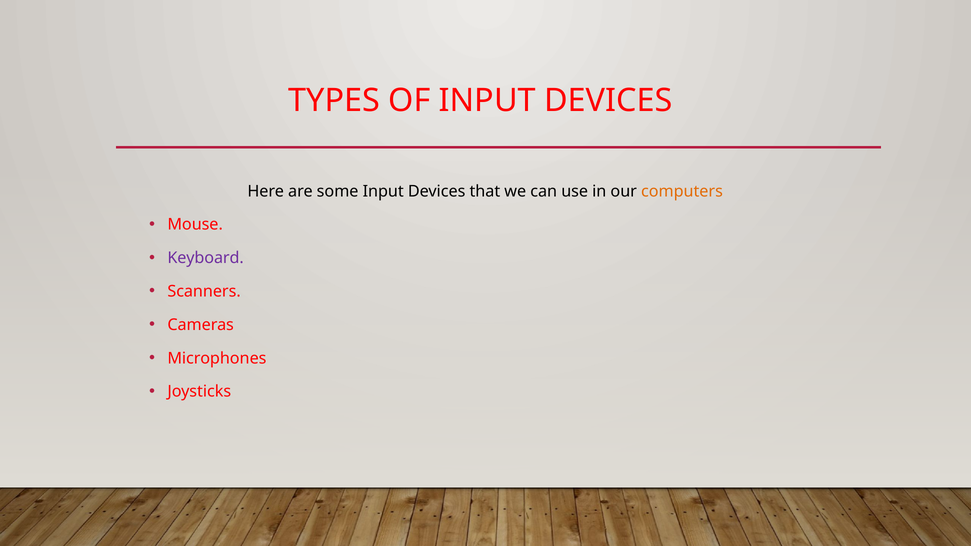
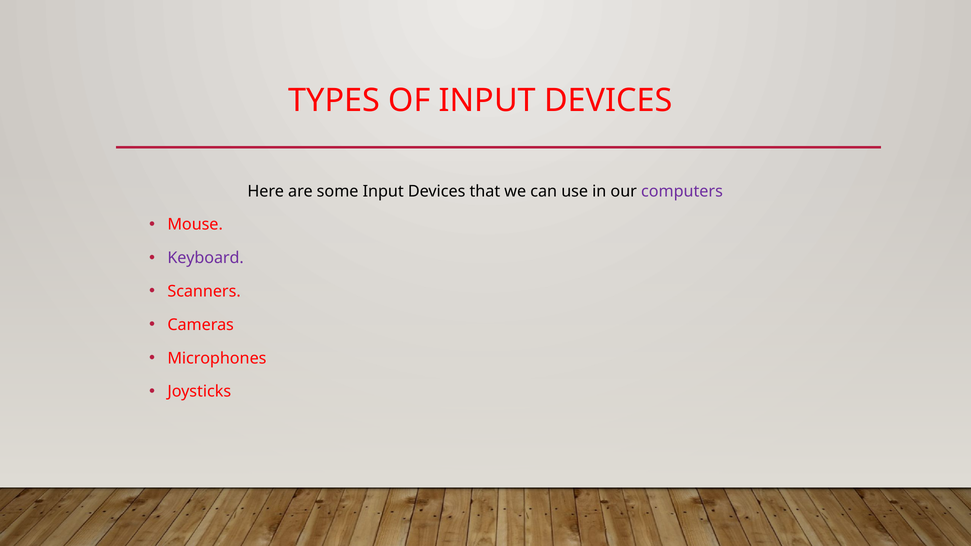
computers colour: orange -> purple (682, 191)
